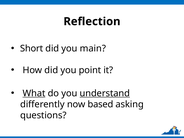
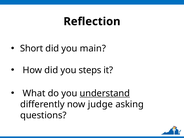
point: point -> steps (90, 70)
What underline: present -> none (34, 93)
based: based -> judge (100, 104)
